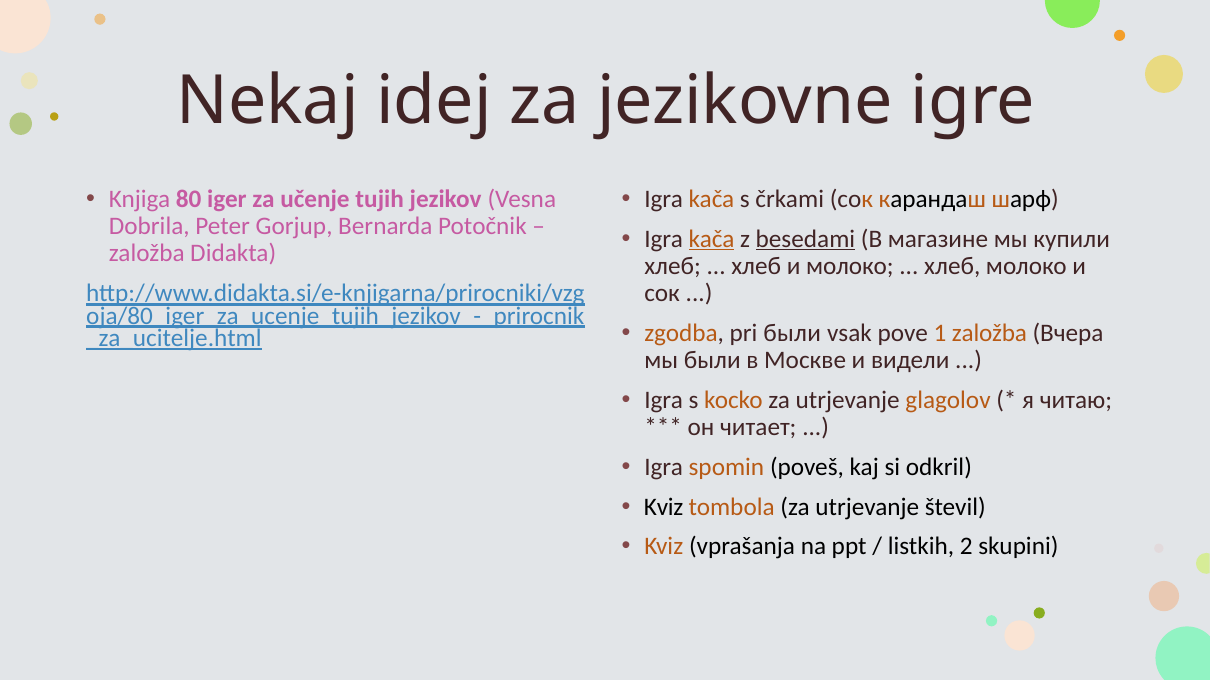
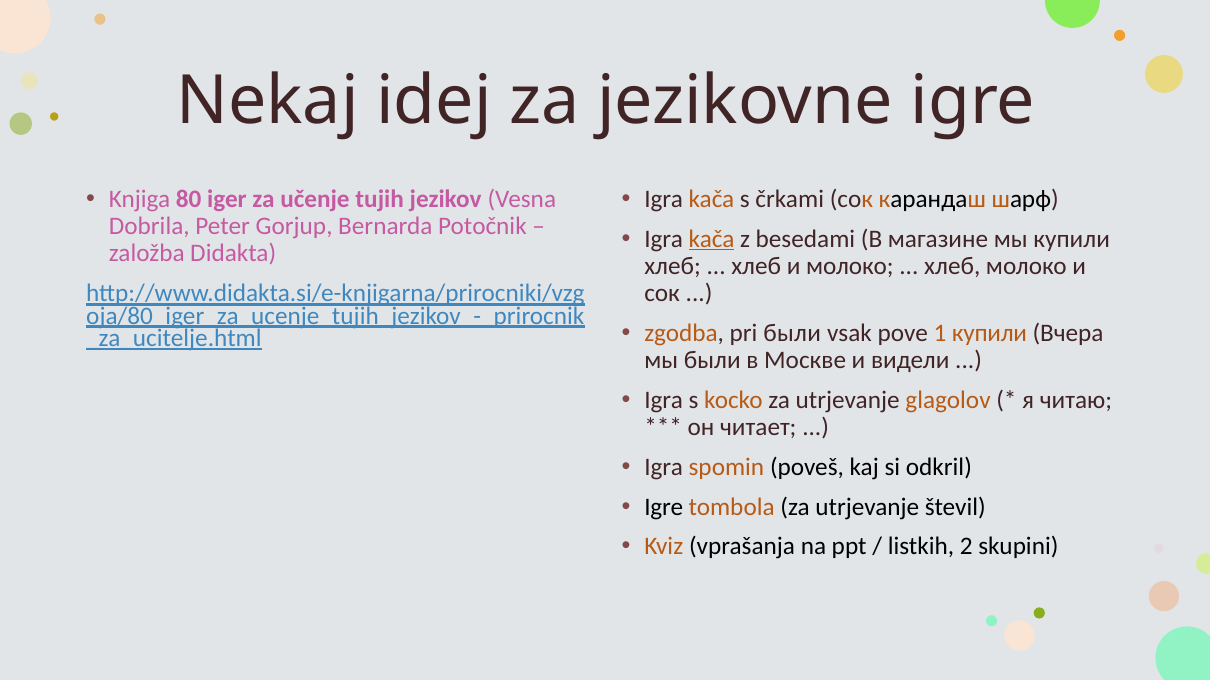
besedami underline: present -> none (805, 239)
1 založba: založba -> купили (989, 333)
Kviz: Kviz -> Igre (664, 507)
